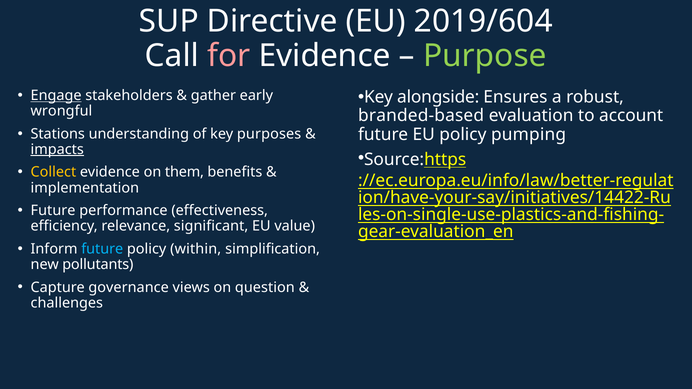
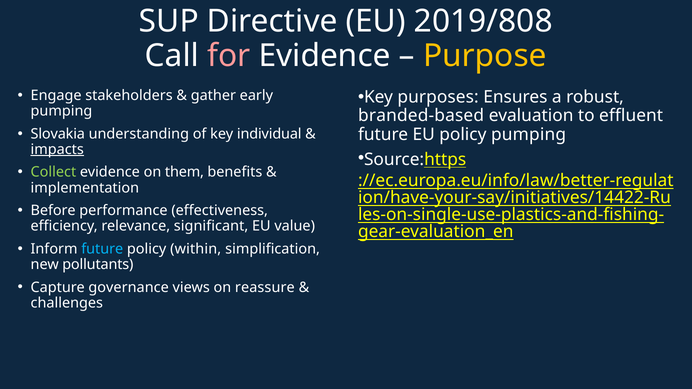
2019/604: 2019/604 -> 2019/808 (483, 21)
Purpose colour: light green -> yellow (485, 56)
Engage underline: present -> none (56, 96)
alongside: alongside -> purposes (438, 97)
wrongful: wrongful -> pumping (61, 111)
account: account -> effluent (631, 116)
Stations: Stations -> Slovakia (58, 134)
purposes: purposes -> individual (269, 134)
Collect colour: yellow -> light green (53, 172)
Future: Future -> Before (53, 211)
question: question -> reassure (265, 288)
